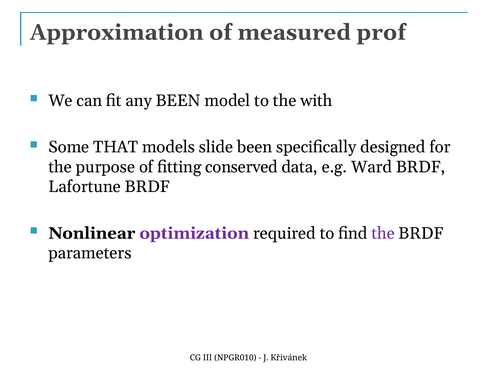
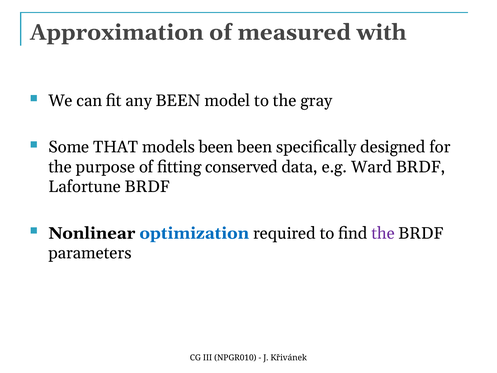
prof: prof -> with (382, 32)
with: with -> gray (316, 101)
models slide: slide -> been (216, 147)
optimization colour: purple -> blue (194, 233)
